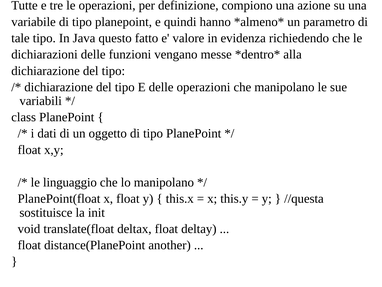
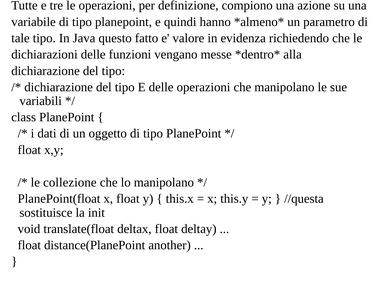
linguaggio: linguaggio -> collezione (70, 182)
